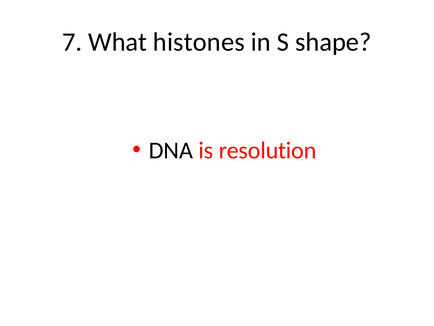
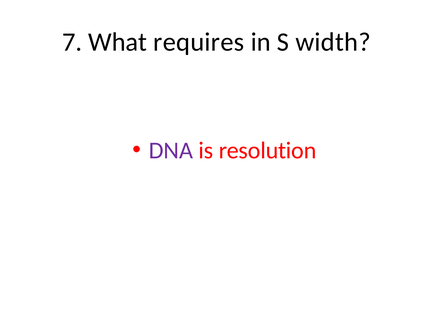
histones: histones -> requires (199, 42)
shape: shape -> width (333, 42)
DNA colour: black -> purple (171, 150)
